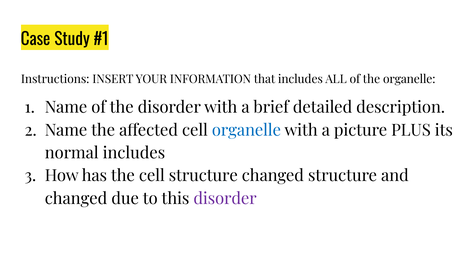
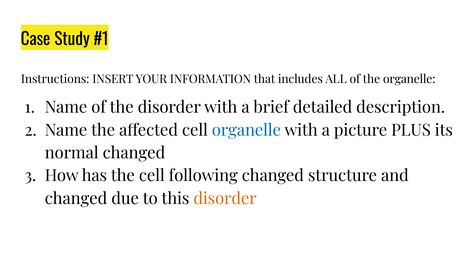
normal includes: includes -> changed (134, 153)
cell structure: structure -> following (203, 176)
disorder colour: purple -> orange (225, 198)
